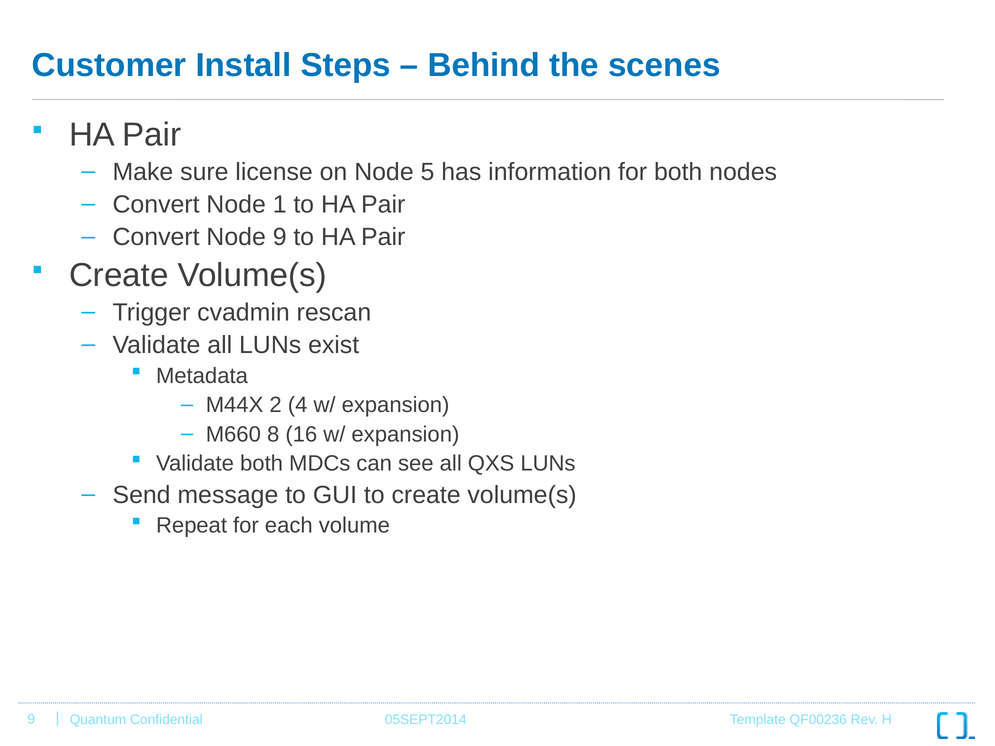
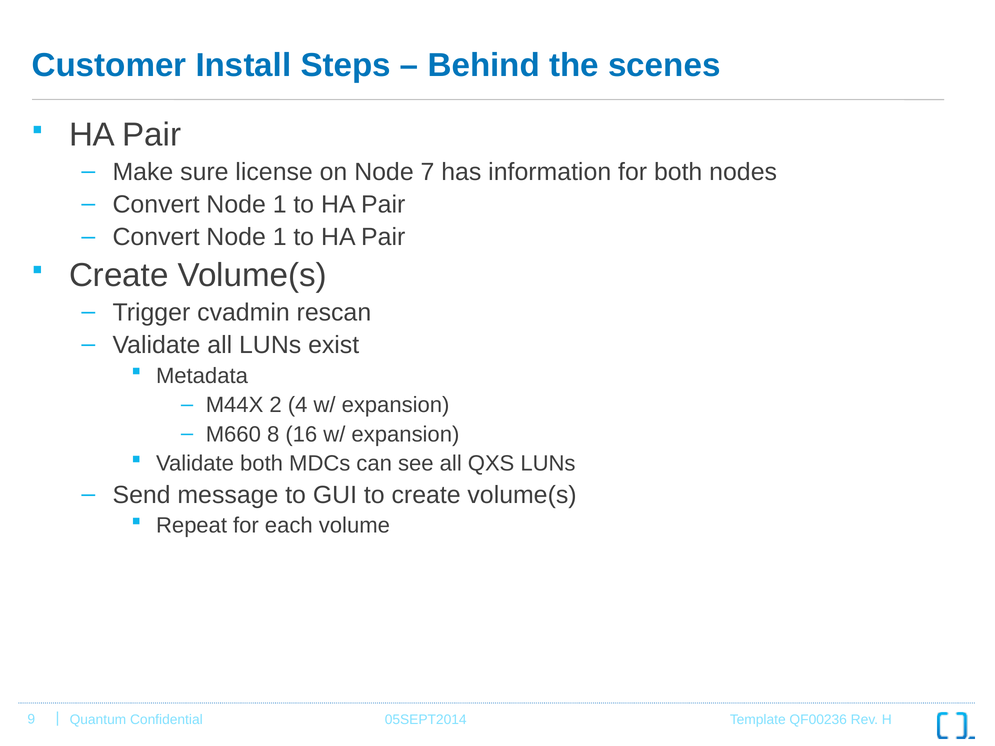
5: 5 -> 7 (428, 172)
9: 9 -> 1 (280, 237)
